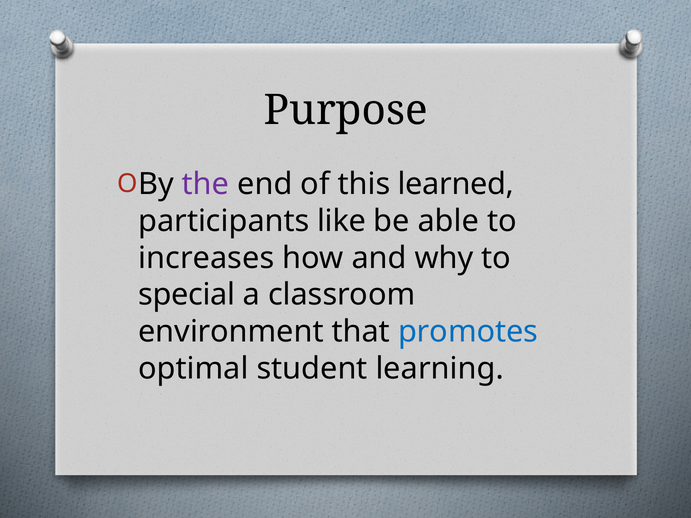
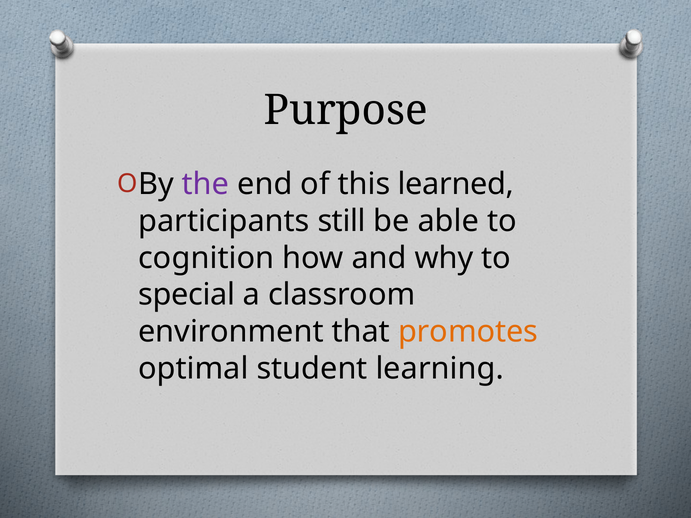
like: like -> still (342, 221)
increases: increases -> cognition (206, 258)
promotes colour: blue -> orange (468, 332)
